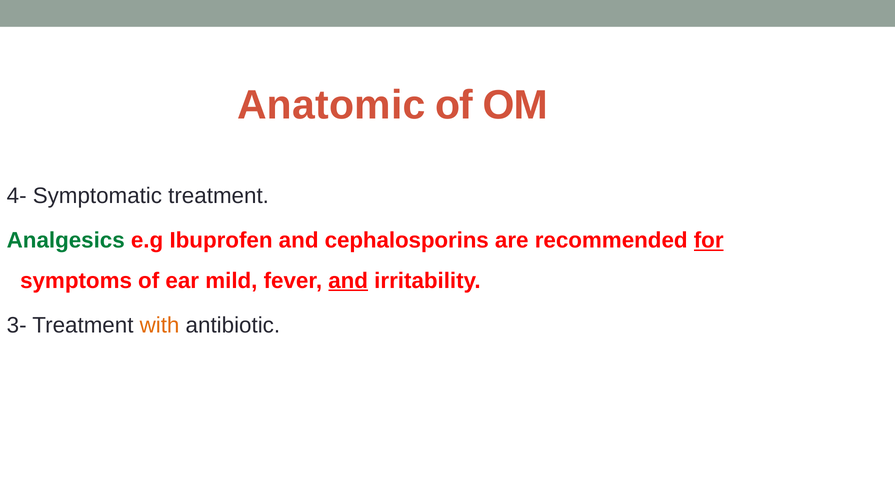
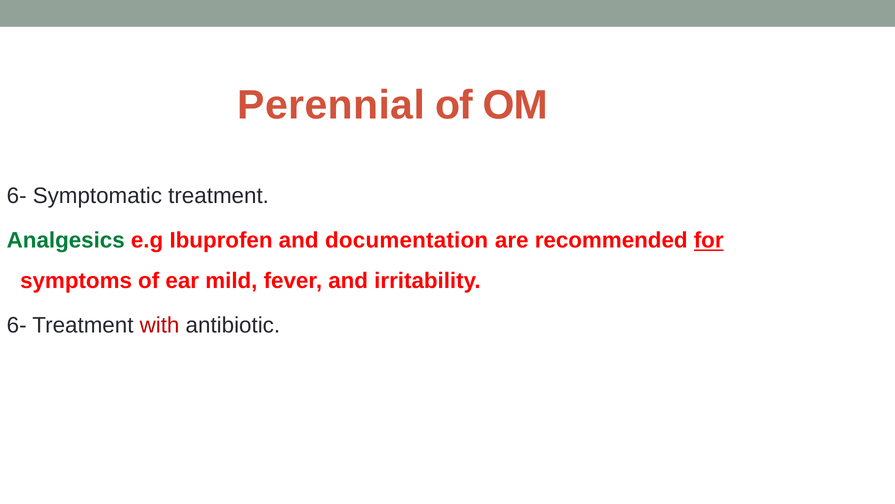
Anatomic: Anatomic -> Perennial (331, 105)
4-: 4- -> 6- (17, 195)
cephalosporins: cephalosporins -> documentation (407, 240)
and underline: present -> none (348, 280)
3-: 3- -> 6- (17, 325)
with colour: orange -> red (160, 325)
